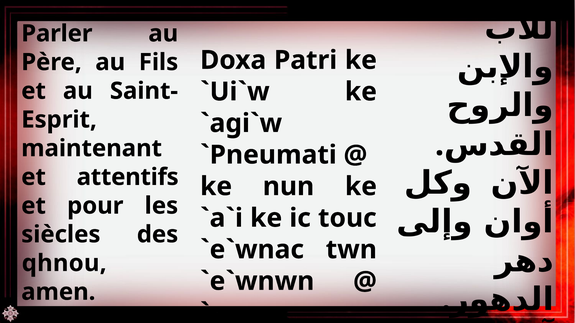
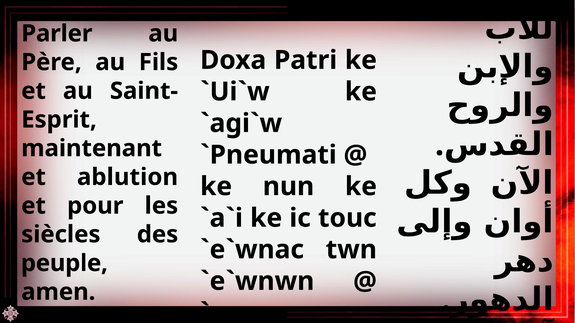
attentifs: attentifs -> ablution (127, 177)
qhnou: qhnou -> peuple (64, 264)
